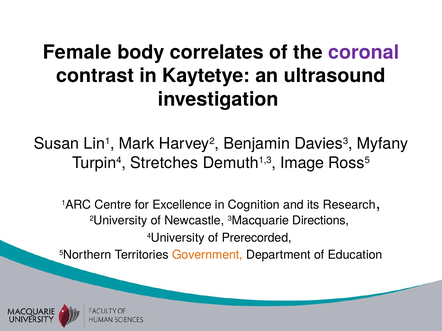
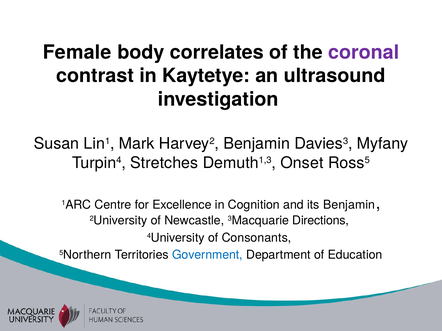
Image: Image -> Onset (302, 163)
its Research: Research -> Benjamin (349, 205)
Prerecorded: Prerecorded -> Consonants (256, 238)
Government colour: orange -> blue (207, 255)
